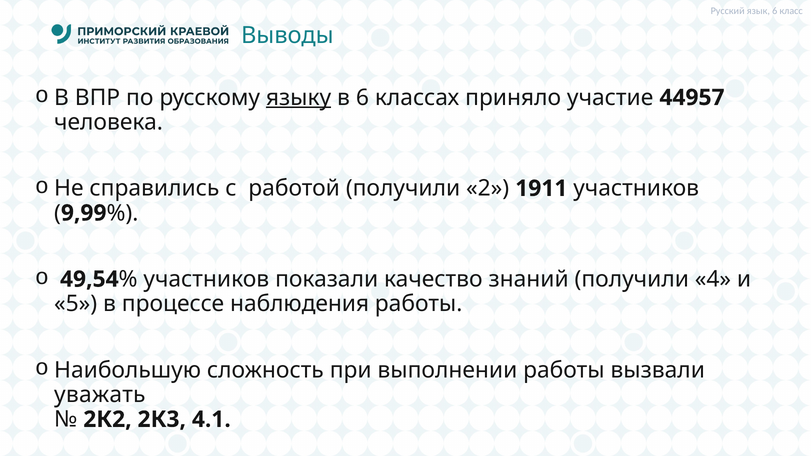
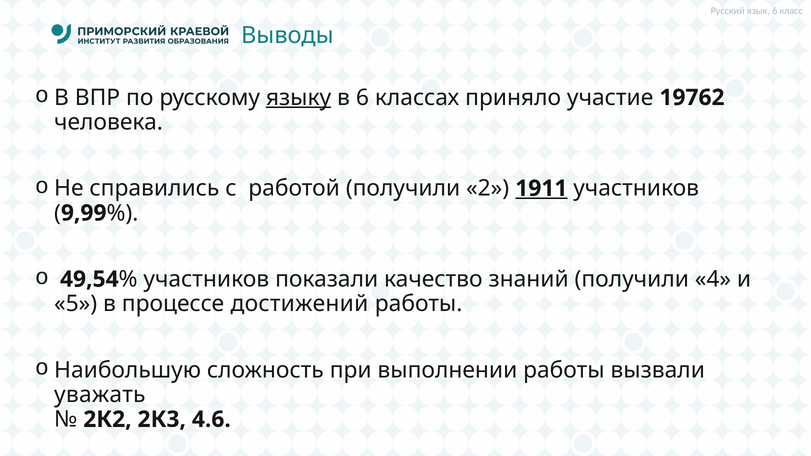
44957: 44957 -> 19762 (692, 98)
1911 underline: none -> present (541, 188)
наблюдения: наблюдения -> достижений (299, 304)
4.1: 4.1 -> 4.6 (211, 420)
